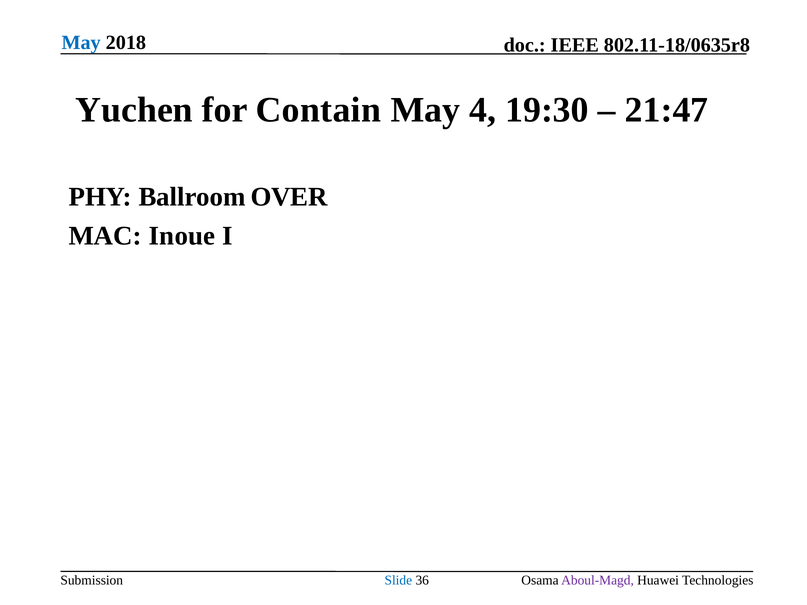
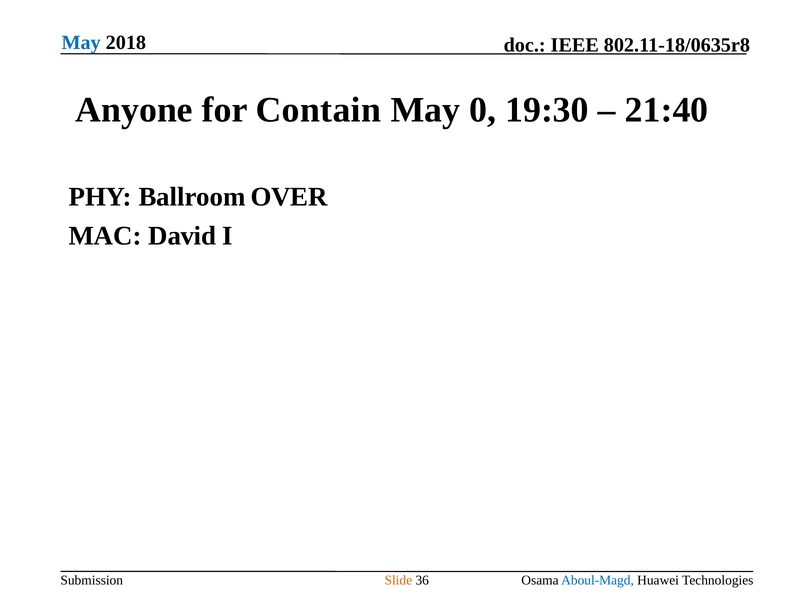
Yuchen: Yuchen -> Anyone (134, 110)
4: 4 -> 0 (483, 110)
21:47: 21:47 -> 21:40 (667, 110)
Inoue: Inoue -> David (182, 236)
Slide colour: blue -> orange (398, 580)
Aboul-Magd colour: purple -> blue (598, 580)
